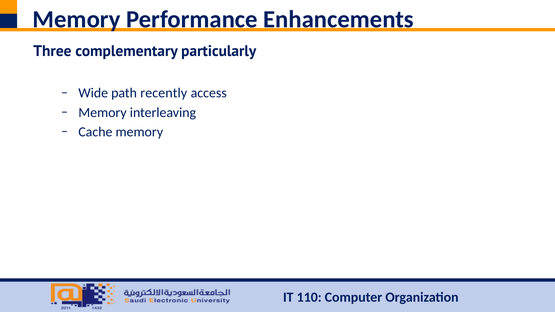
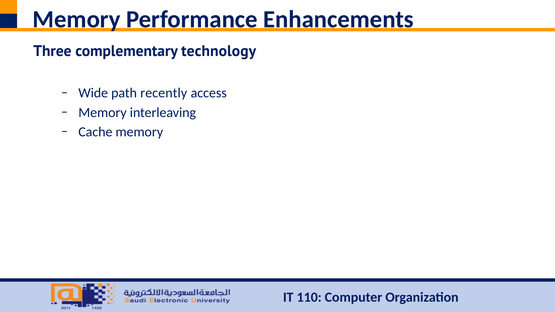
particularly: particularly -> technology (219, 51)
